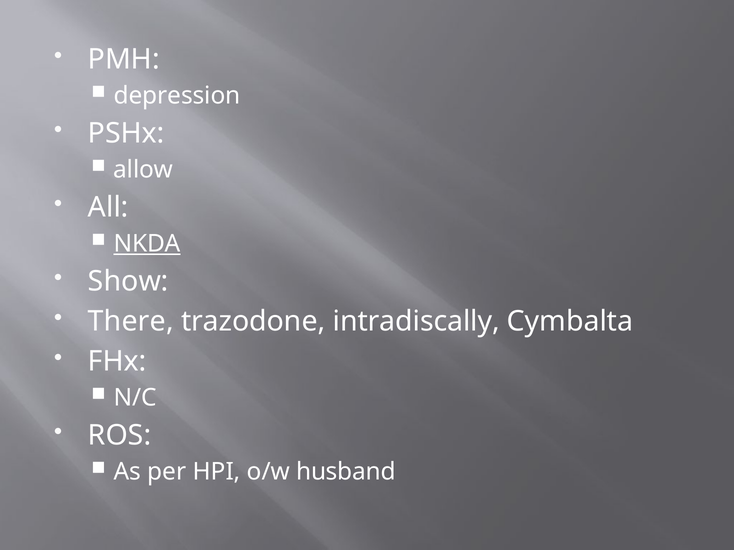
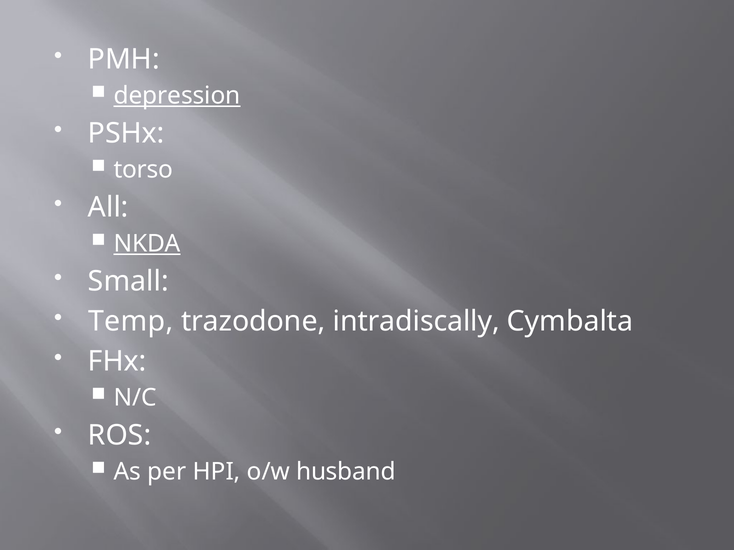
depression underline: none -> present (177, 96)
allow: allow -> torso (143, 170)
Show: Show -> Small (128, 282)
There: There -> Temp (131, 322)
